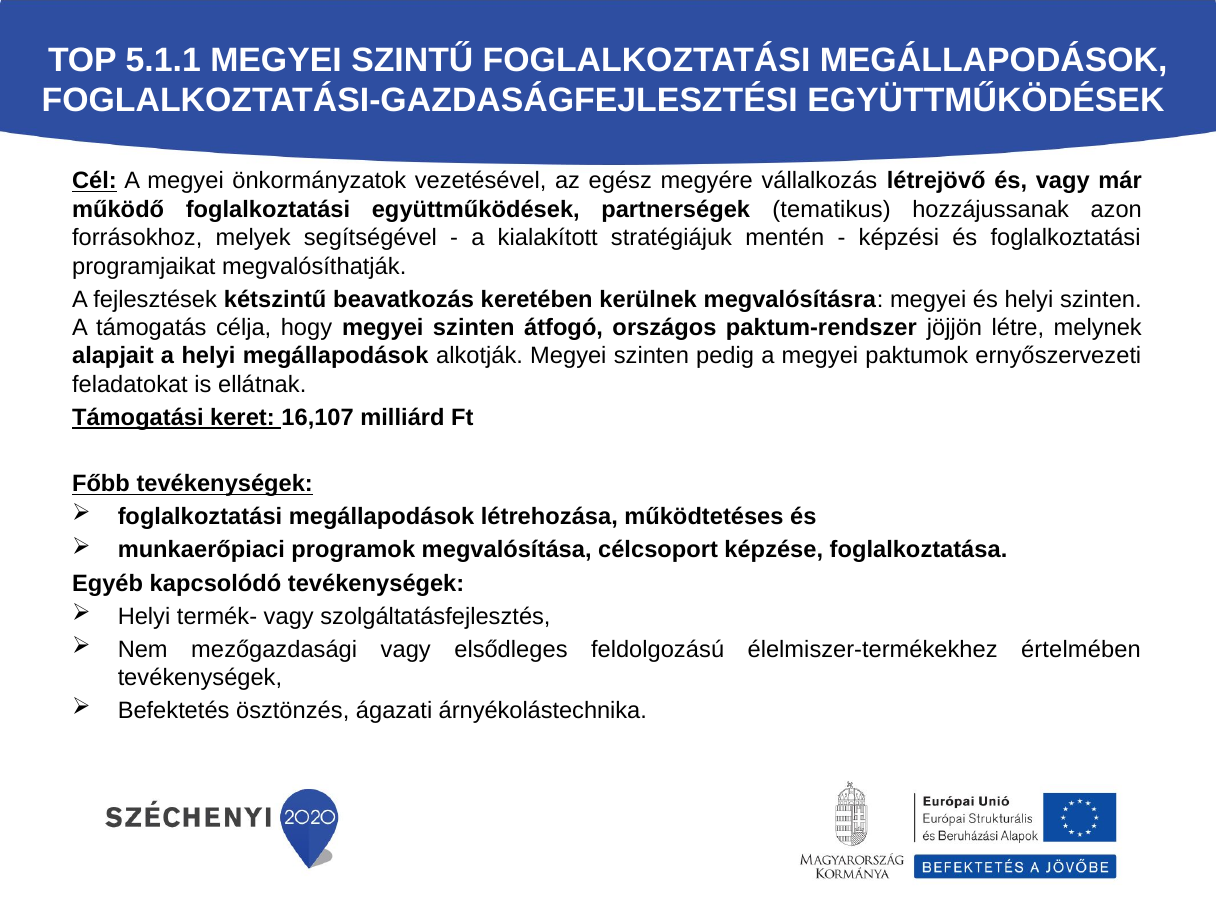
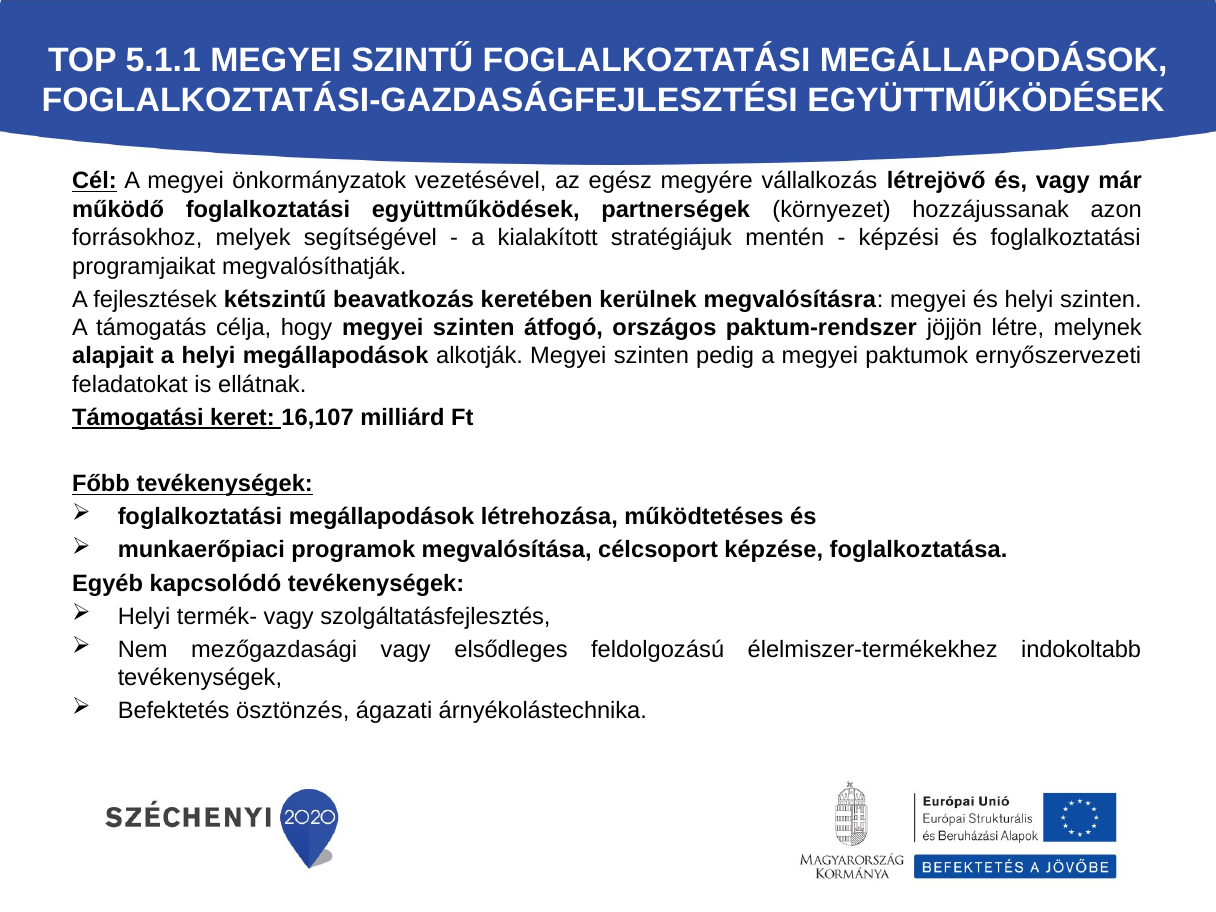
tematikus: tematikus -> környezet (832, 209)
értelmében: értelmében -> indokoltabb (1081, 650)
